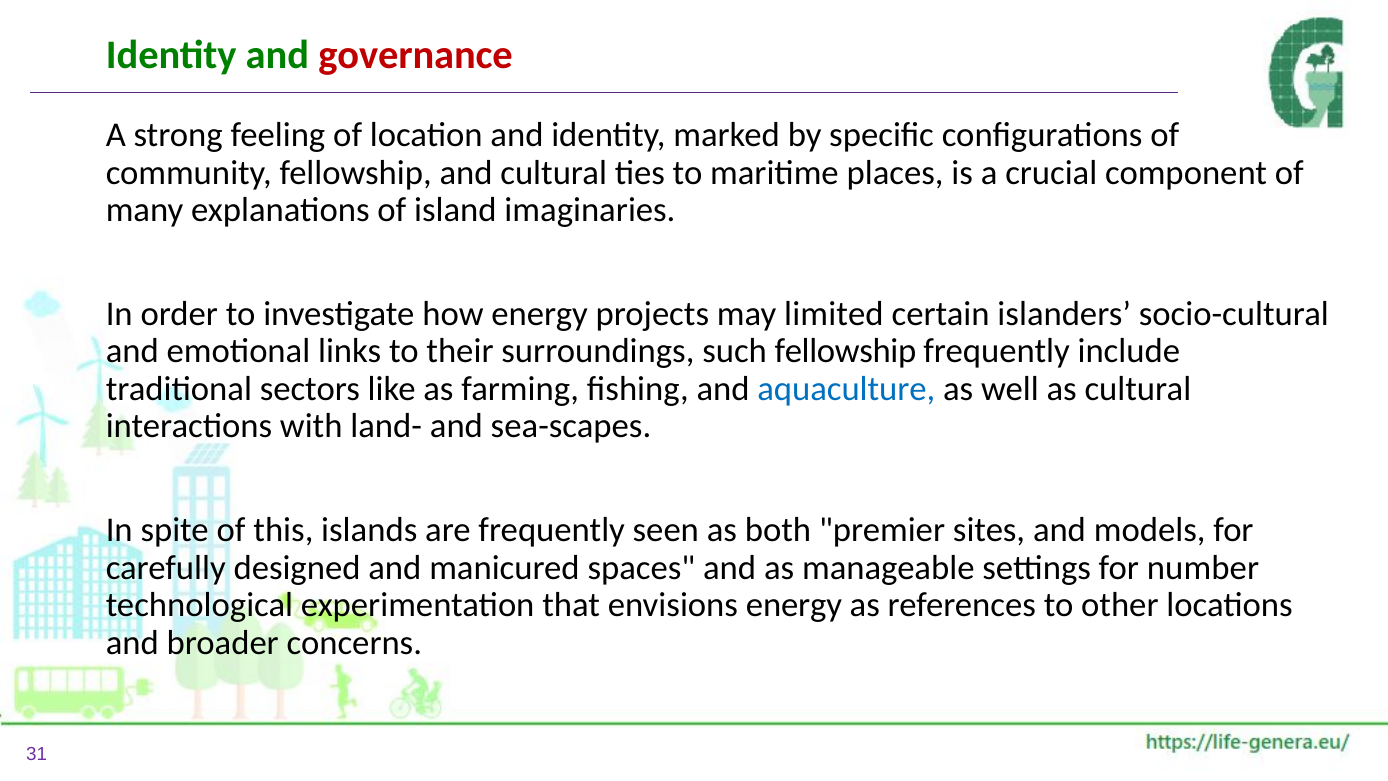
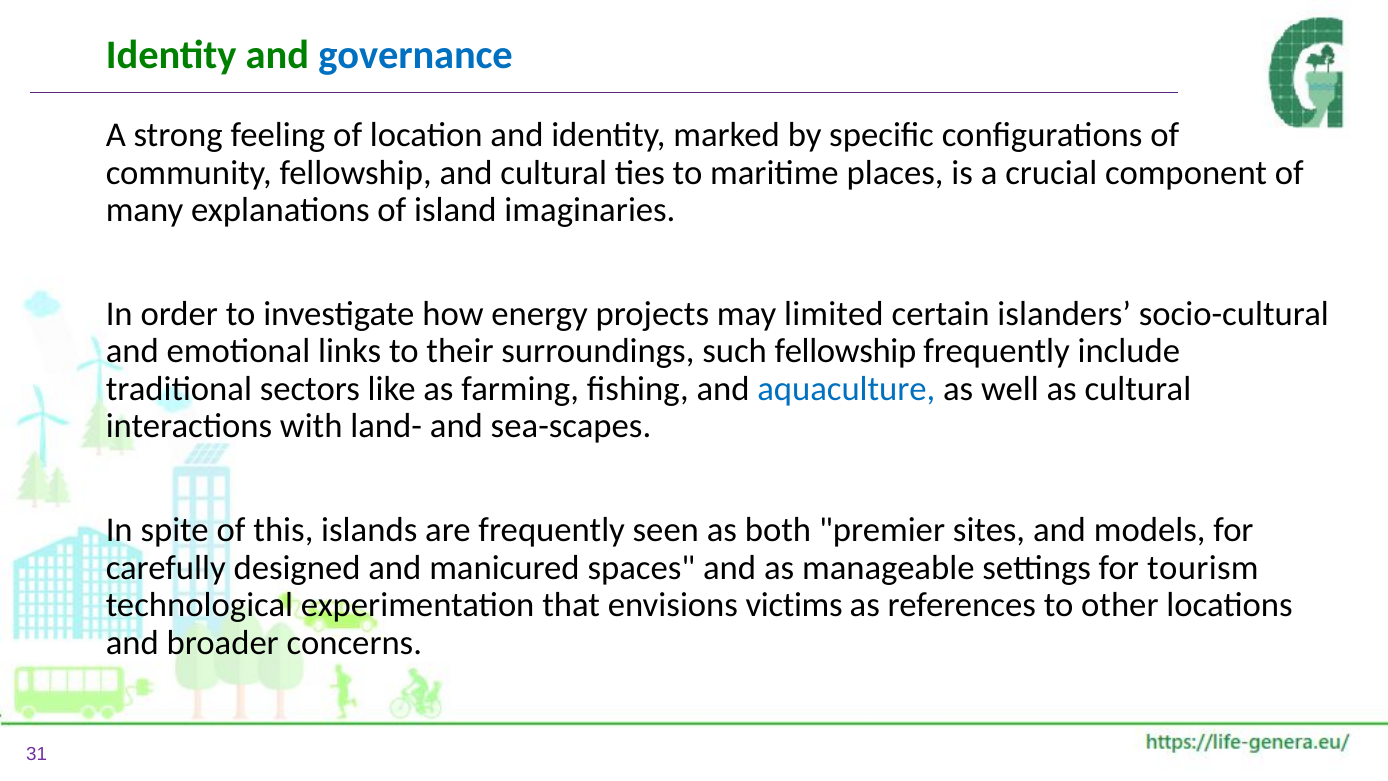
governance colour: red -> blue (416, 55)
number: number -> tourism (1203, 568)
envisions energy: energy -> victims (794, 605)
